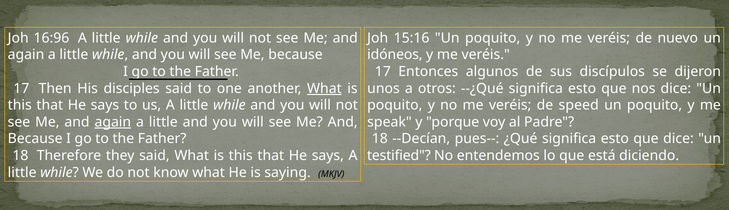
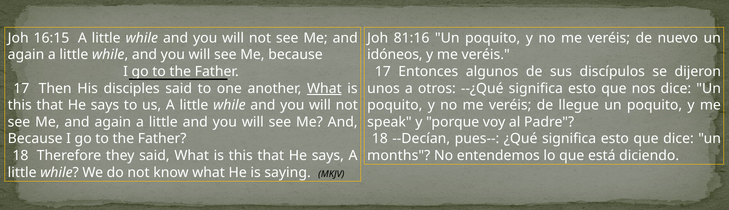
16:96: 16:96 -> 16:15 (51, 38)
15:16: 15:16 -> 81:16 (412, 38)
speed: speed -> llegue (579, 105)
again underline: present -> none (113, 122)
testified: testified -> months (399, 156)
